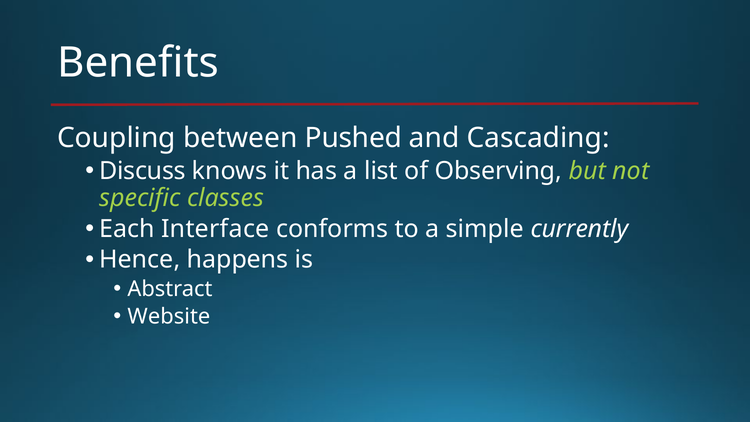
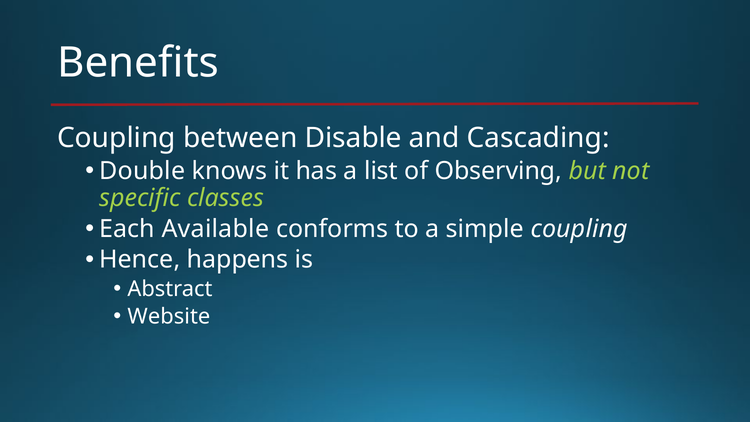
Pushed: Pushed -> Disable (353, 138)
Discuss: Discuss -> Double (142, 171)
Interface: Interface -> Available (215, 229)
simple currently: currently -> coupling (579, 229)
